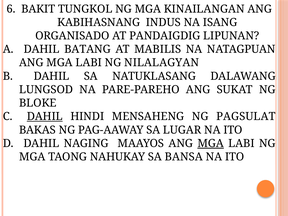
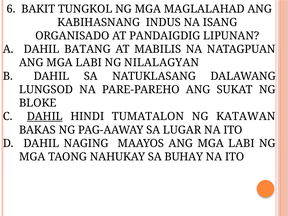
KINAILANGAN: KINAILANGAN -> MAGLALAHAD (204, 9)
MENSAHENG: MENSAHENG -> TUMATALON (148, 116)
PAGSULAT: PAGSULAT -> KATAWAN (246, 116)
MGA underline: present -> none (211, 143)
BANSA: BANSA -> BUHAY (184, 157)
